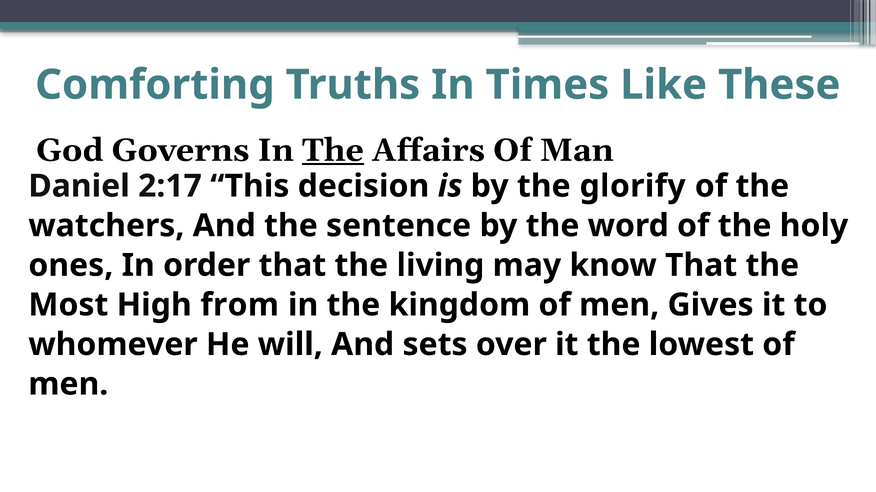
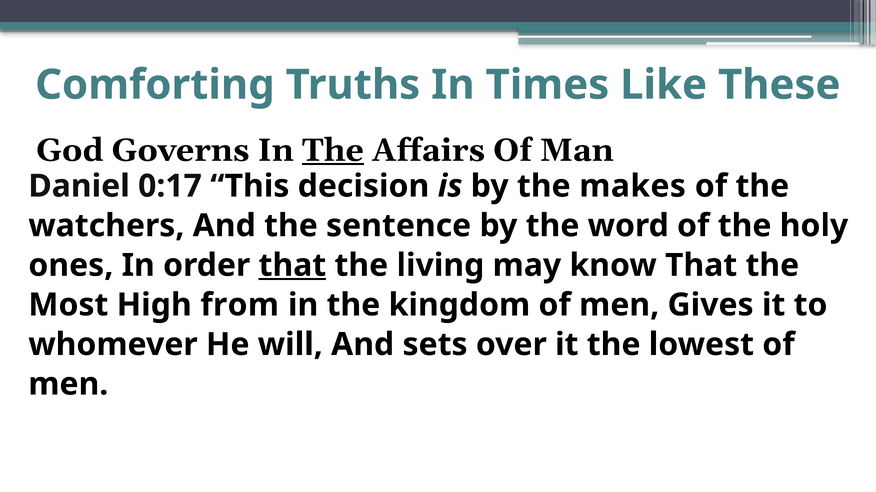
2:17: 2:17 -> 0:17 (170, 186)
glorify: glorify -> makes (633, 186)
that underline: none -> present (292, 266)
